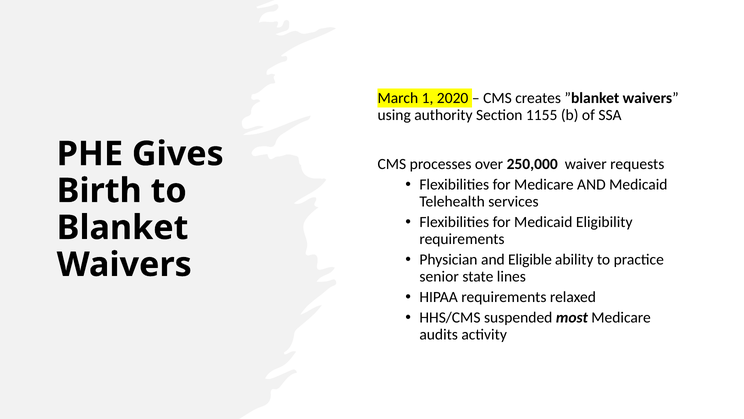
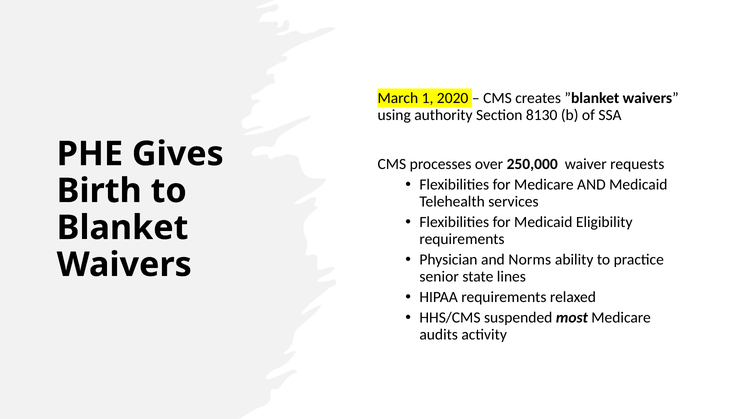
1155: 1155 -> 8130 (542, 115)
Eligible: Eligible -> Norms (530, 259)
